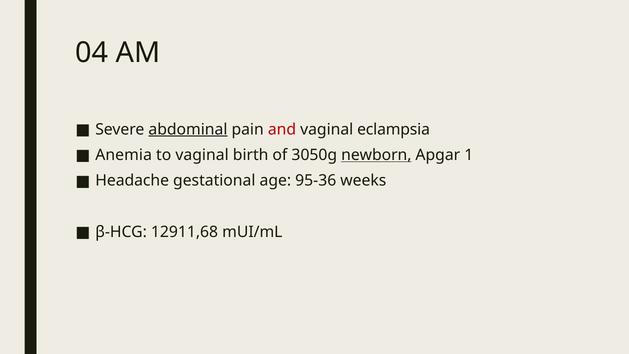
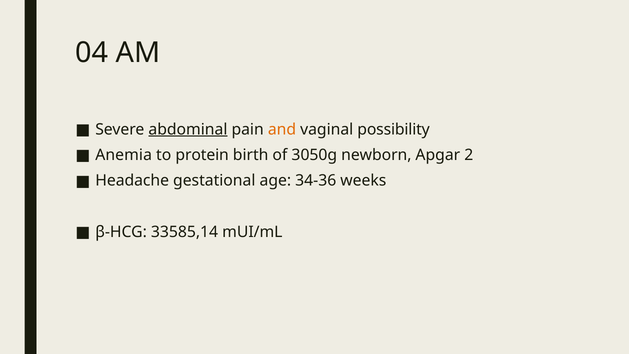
and colour: red -> orange (282, 129)
eclampsia: eclampsia -> possibility (394, 129)
to vaginal: vaginal -> protein (202, 155)
newborn underline: present -> none (376, 155)
1: 1 -> 2 (469, 155)
95-36: 95-36 -> 34-36 (316, 181)
12911,68: 12911,68 -> 33585,14 (185, 232)
